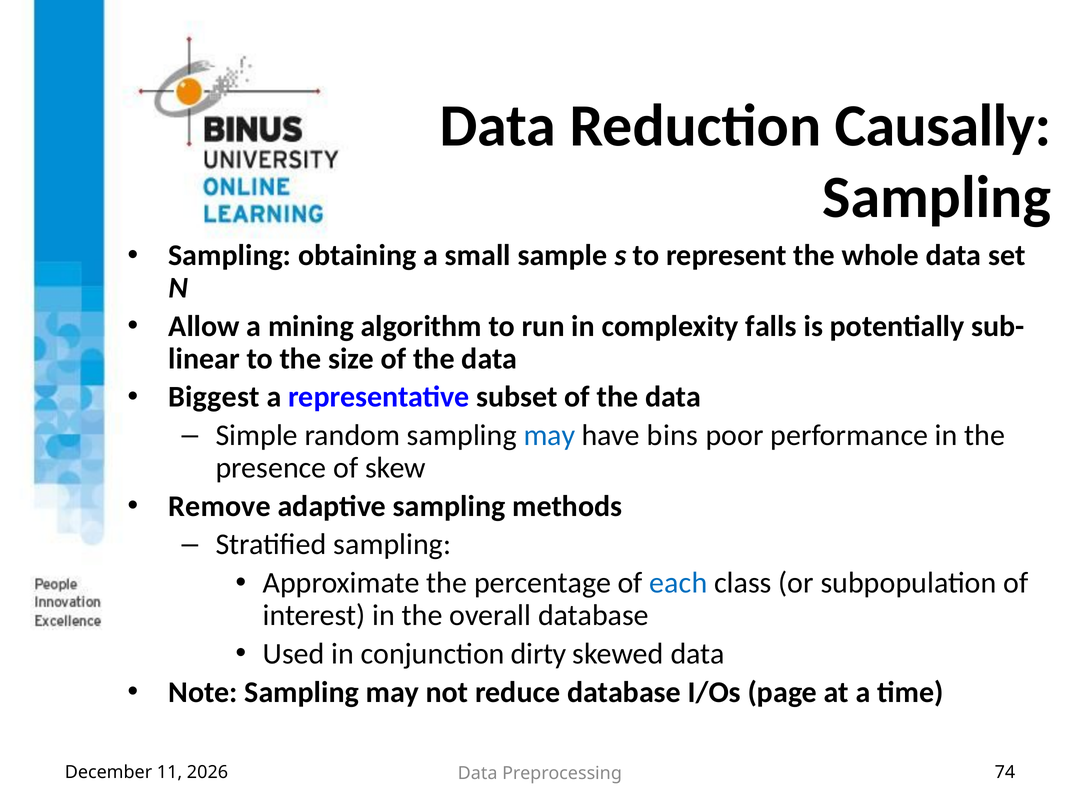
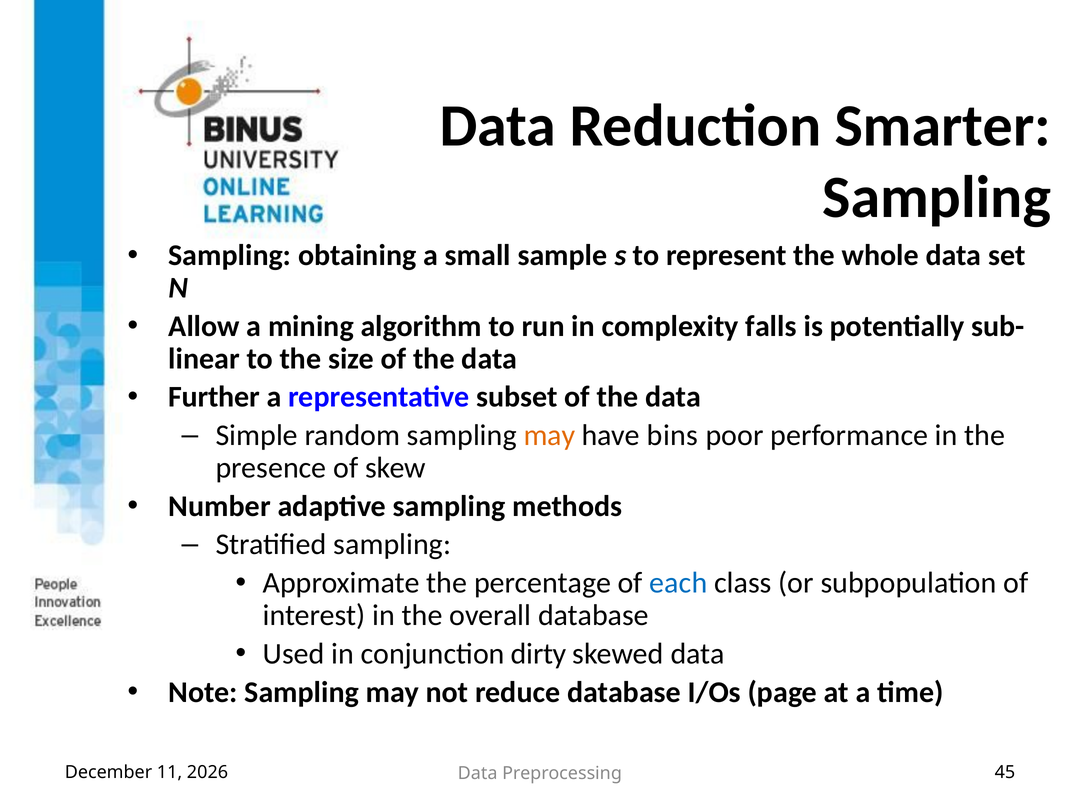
Causally: Causally -> Smarter (943, 126)
Biggest: Biggest -> Further (214, 397)
may colour: blue -> orange (549, 435)
Remove: Remove -> Number (220, 506)
74: 74 -> 45 (1005, 772)
